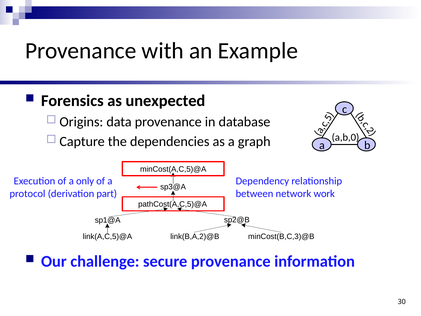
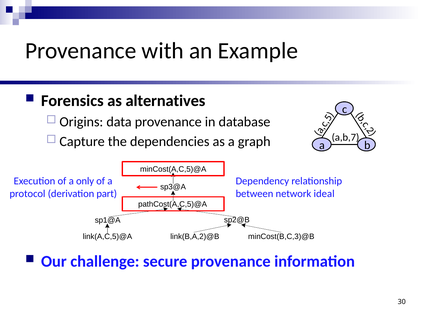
unexpected: unexpected -> alternatives (165, 101)
a,b,0: a,b,0 -> a,b,7 (345, 137)
work: work -> ideal (324, 194)
